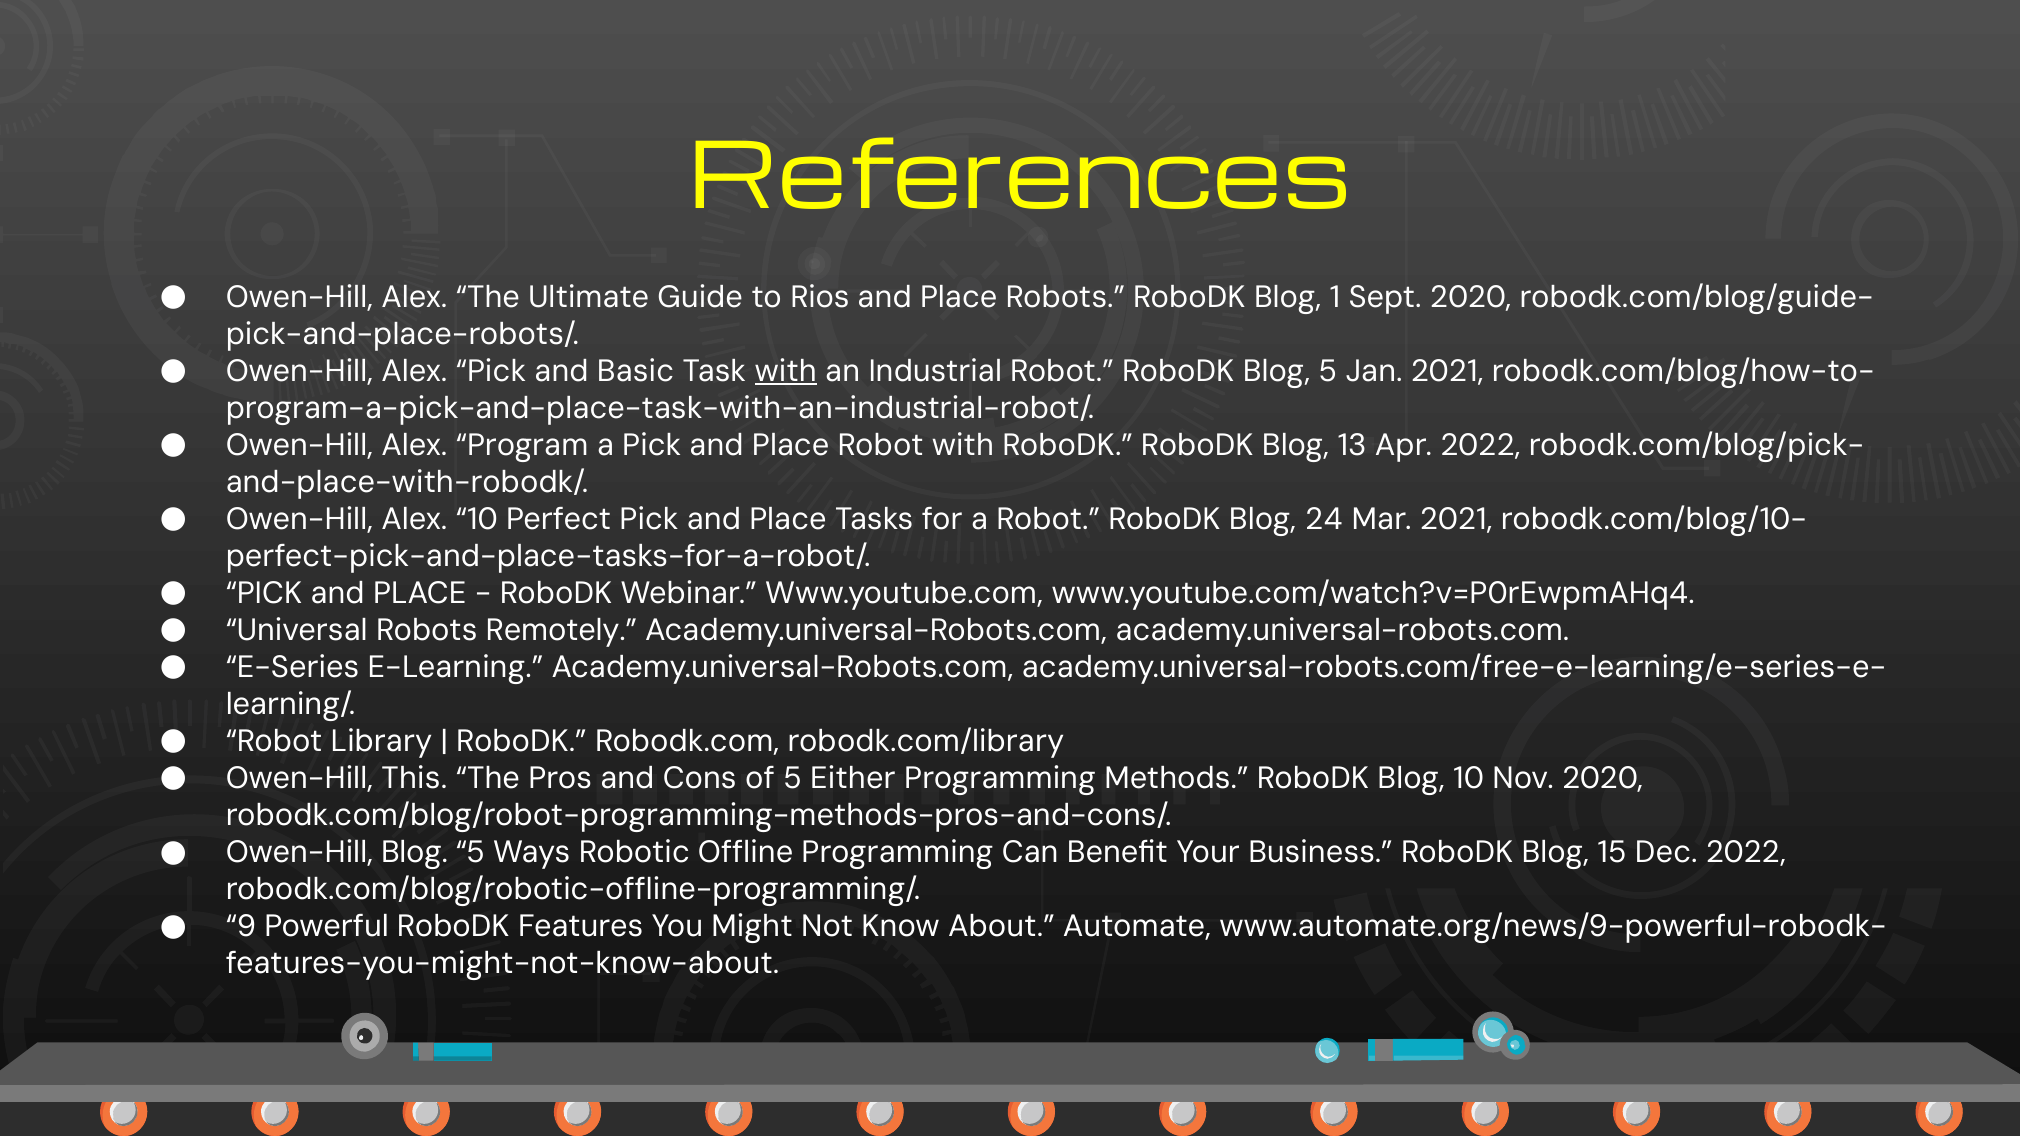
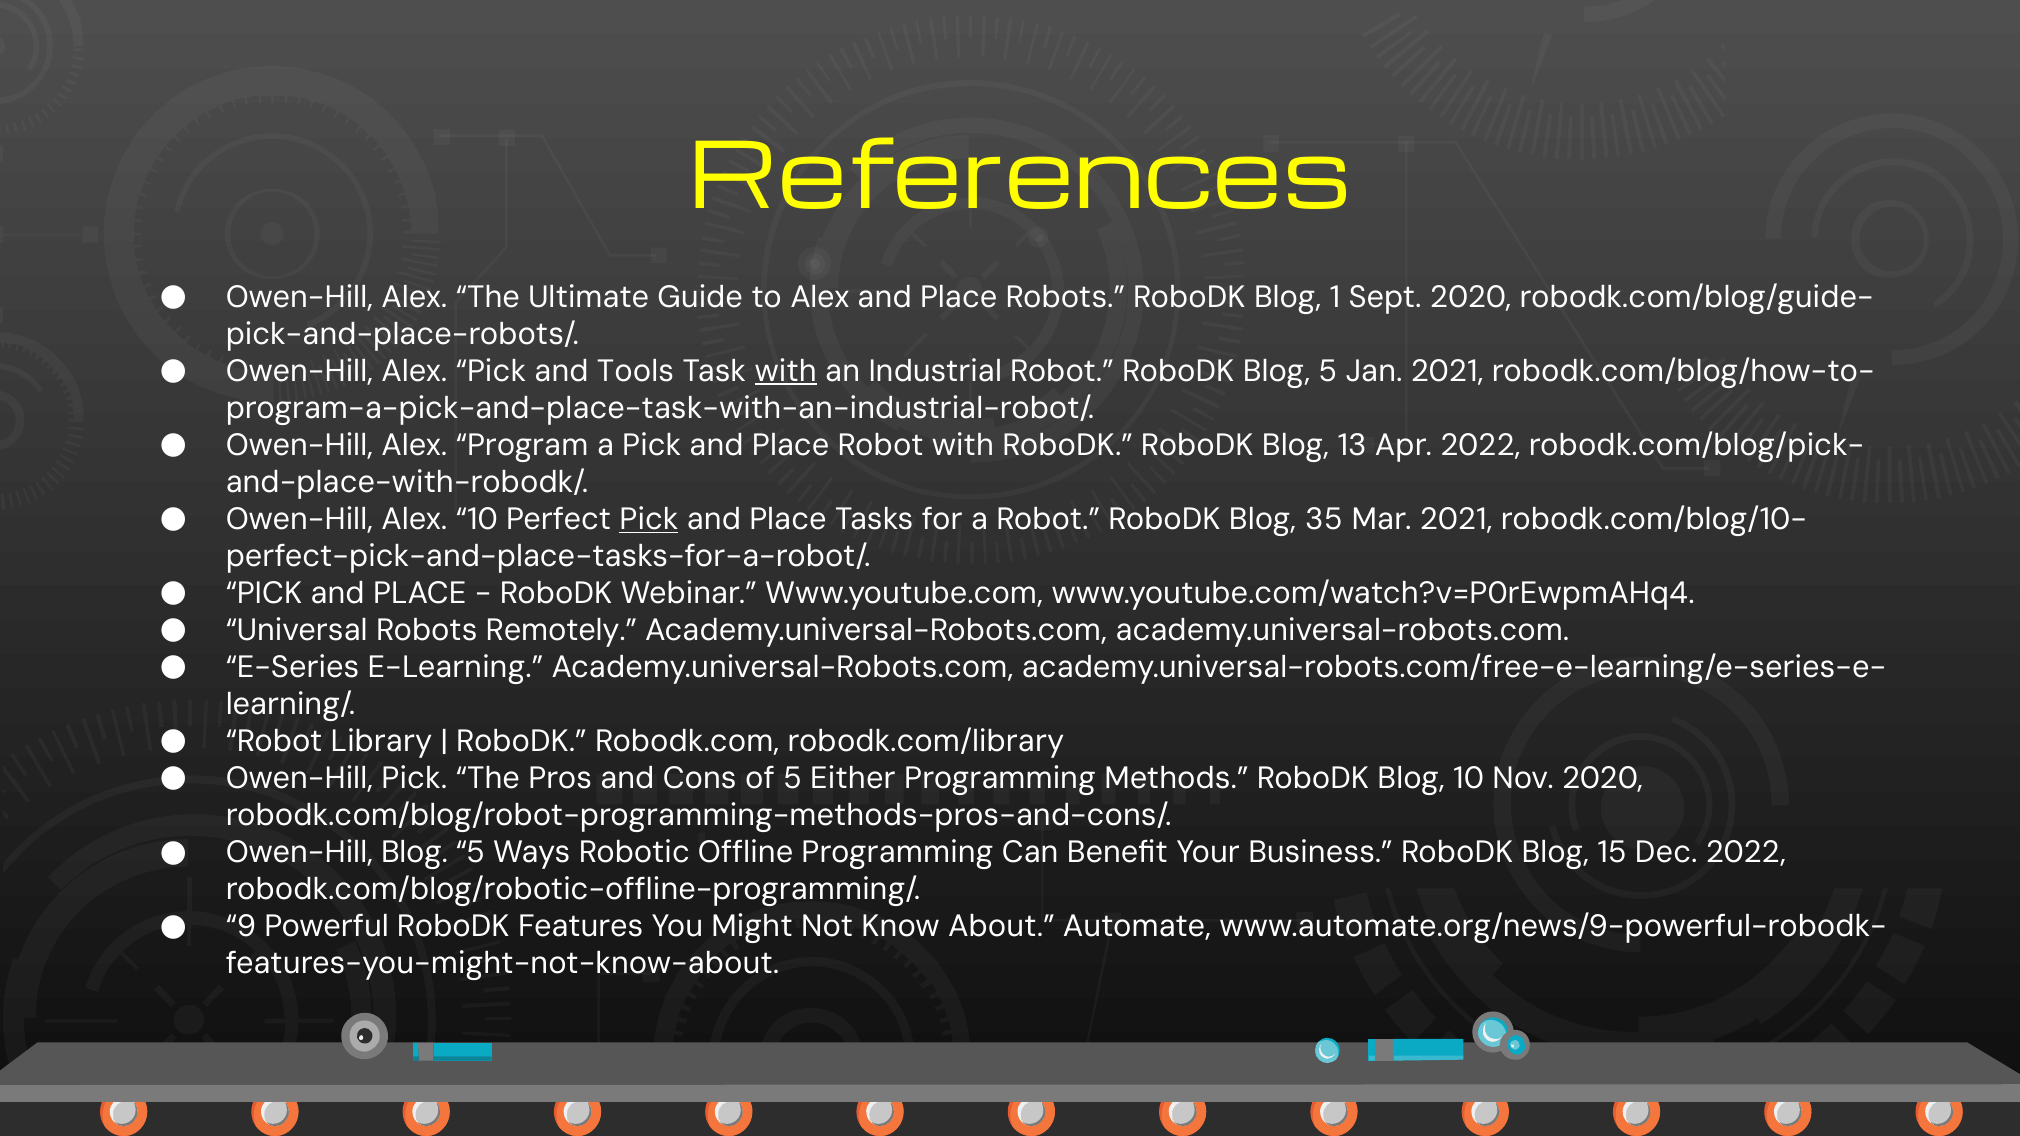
to Rios: Rios -> Alex (820, 297)
Basic: Basic -> Tools (636, 371)
Pick underline: none -> present (649, 519)
24: 24 -> 35 (1324, 519)
Owen-Hill This: This -> Pick (414, 779)
